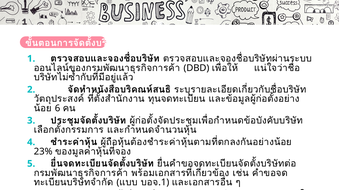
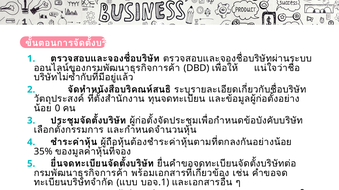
6: 6 -> 0 (58, 109)
23%: 23% -> 35% (43, 152)
